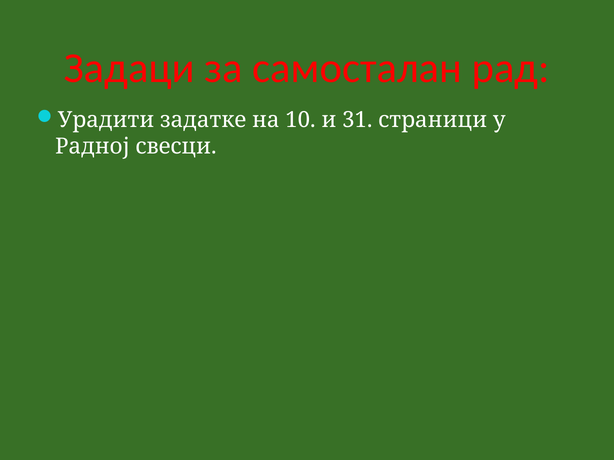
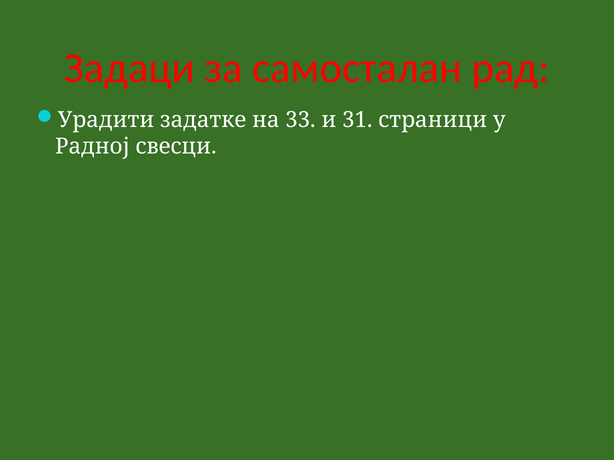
10: 10 -> 33 (300, 120)
